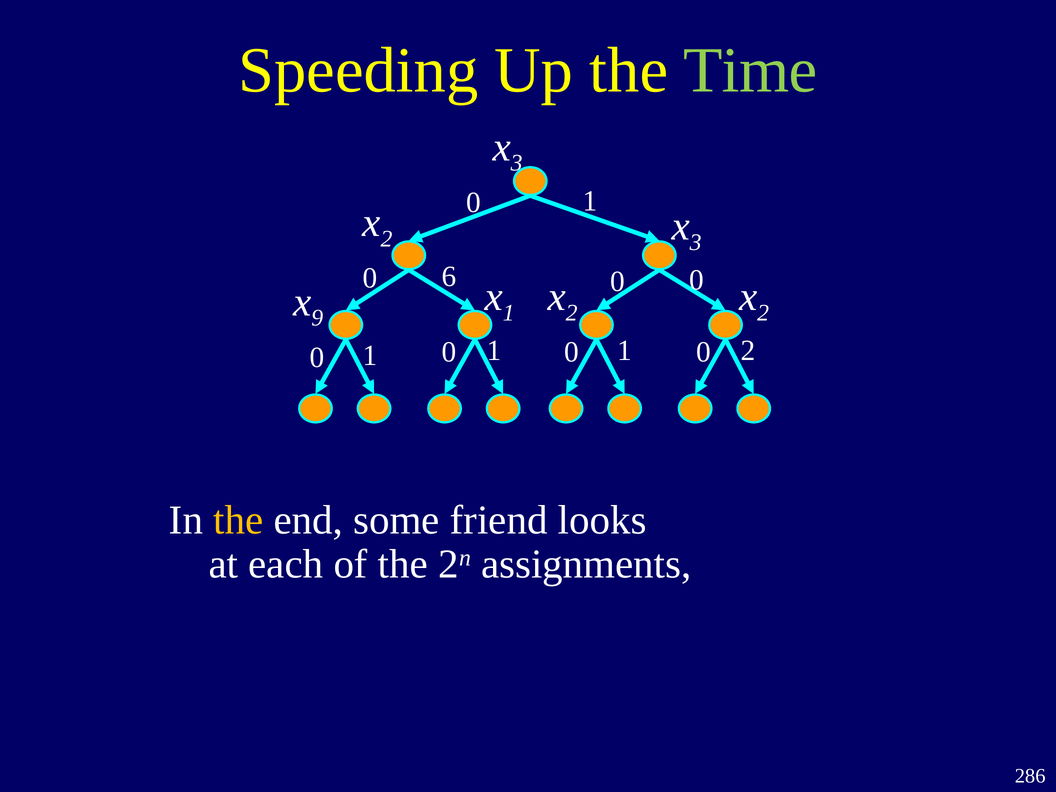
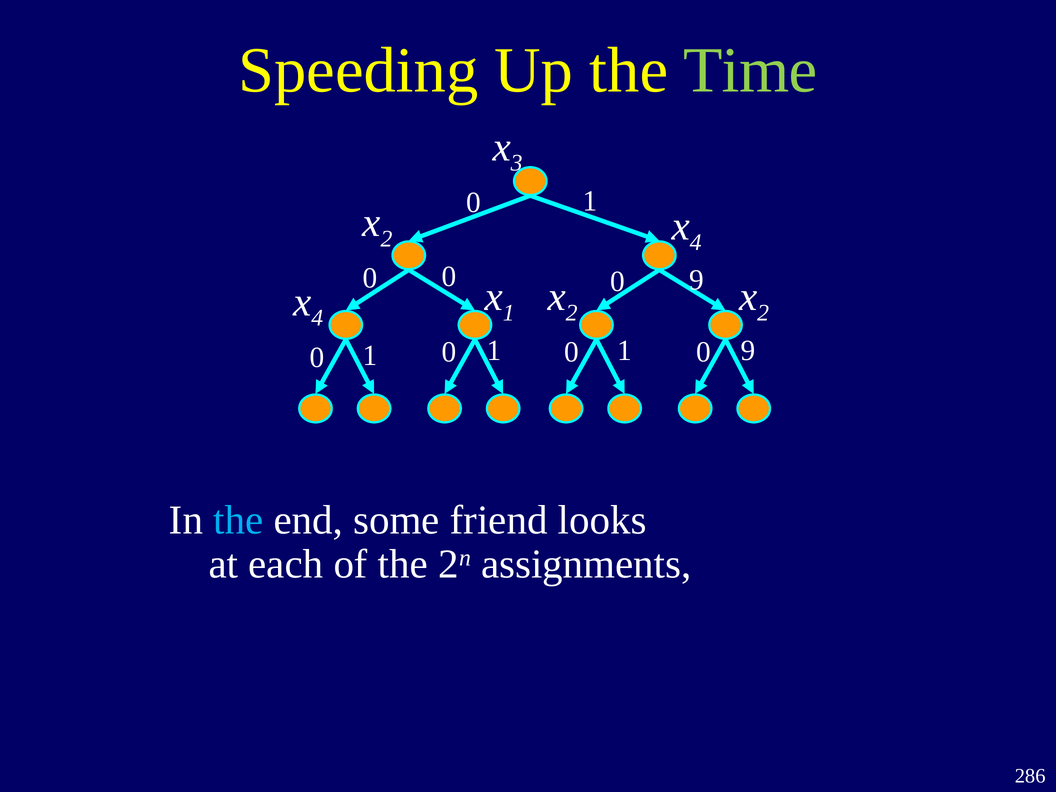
3: 3 -> 4 (696, 242)
0 6: 6 -> 0 (449, 277)
0: 0 -> 9 (697, 280)
9: 9 -> 4 (317, 318)
2: 2 -> 9 (748, 350)
the colour: yellow -> light blue (238, 520)
